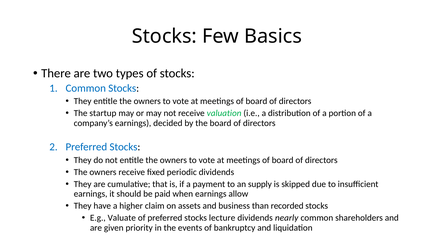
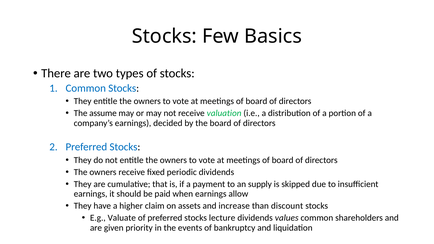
startup: startup -> assume (103, 113)
business: business -> increase (234, 206)
recorded: recorded -> discount (287, 206)
nearly: nearly -> values (287, 218)
